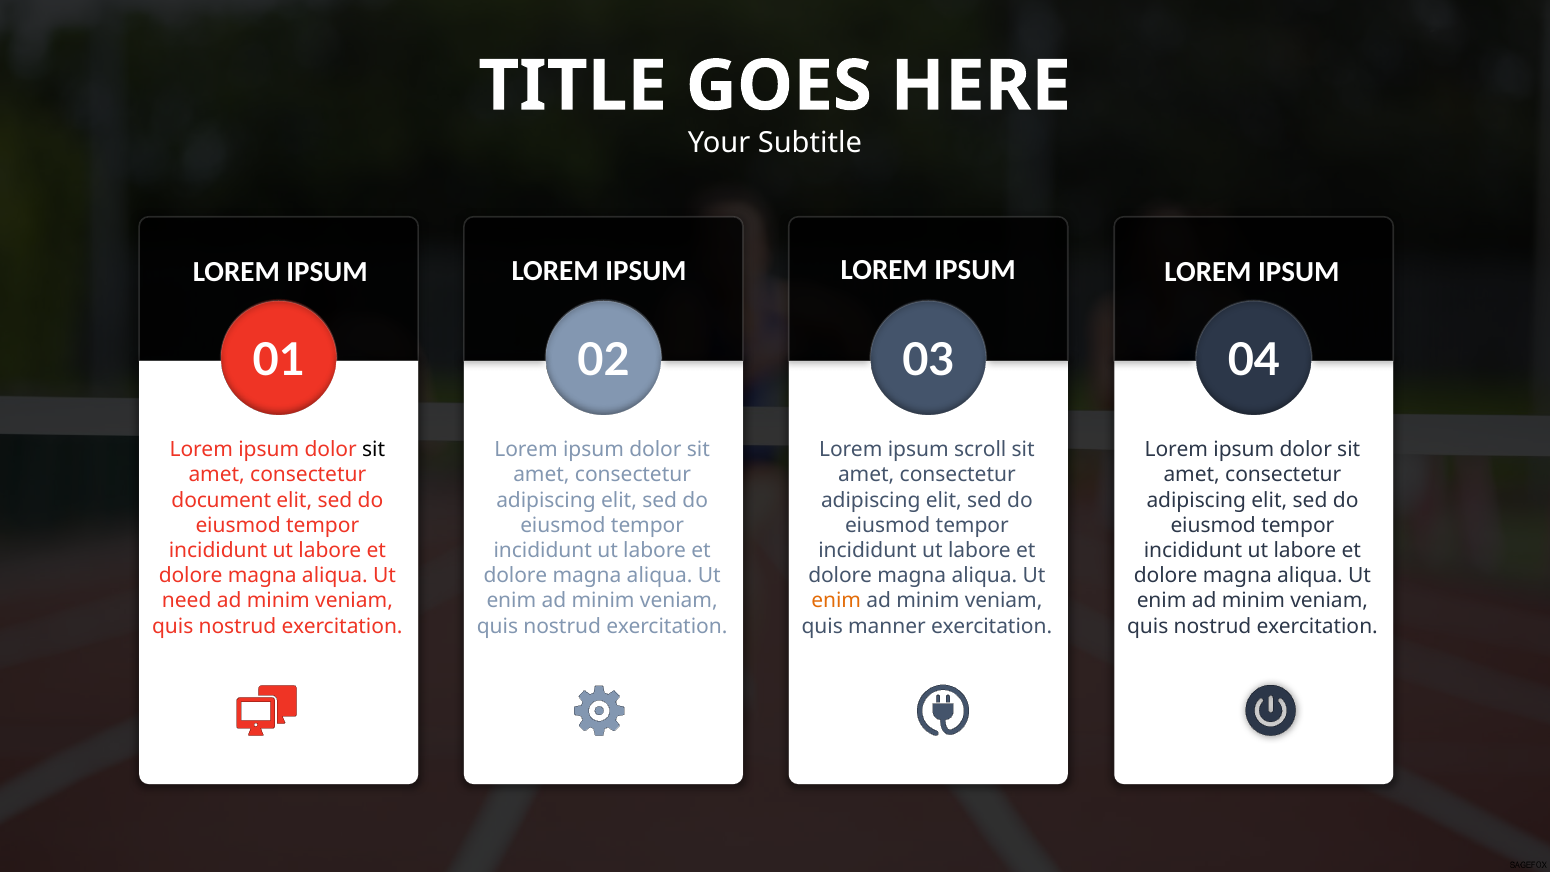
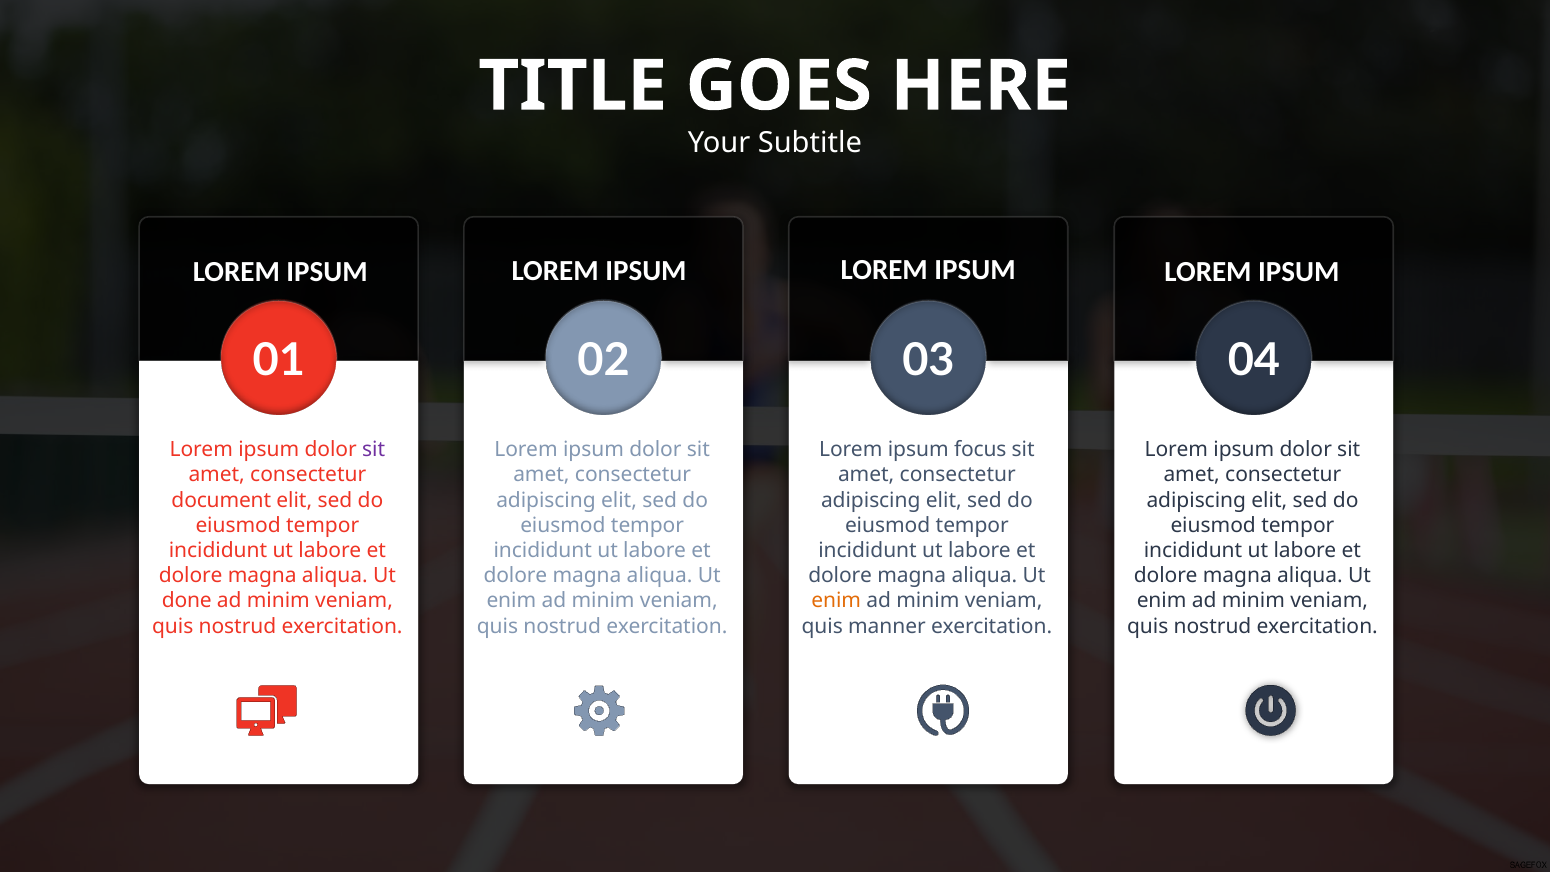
sit colour: black -> purple (374, 450)
scroll: scroll -> focus (980, 450)
need: need -> done (187, 601)
